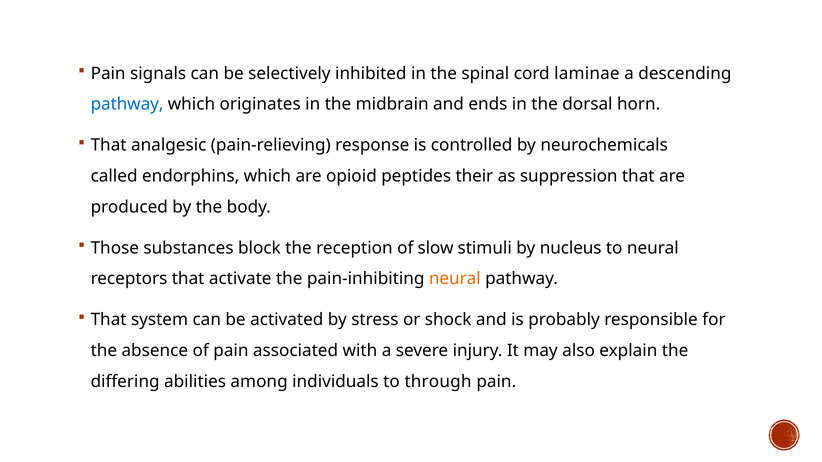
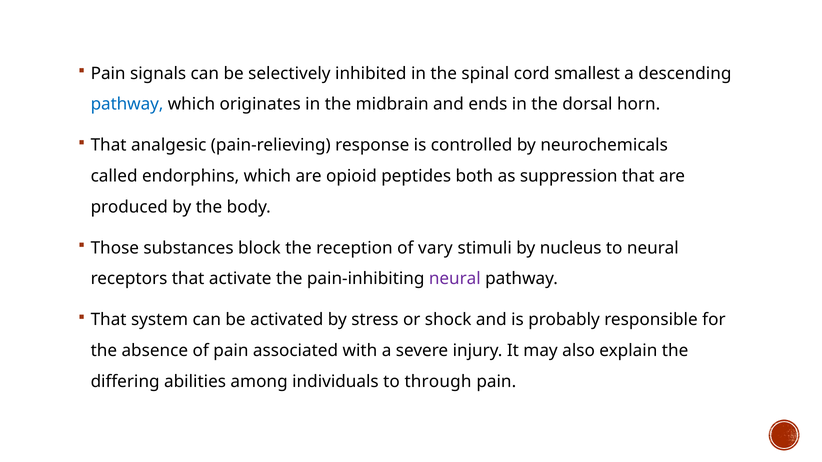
laminae: laminae -> smallest (587, 73)
their: their -> both (474, 176)
slow: slow -> vary (435, 248)
neural colour: orange -> purple (455, 279)
